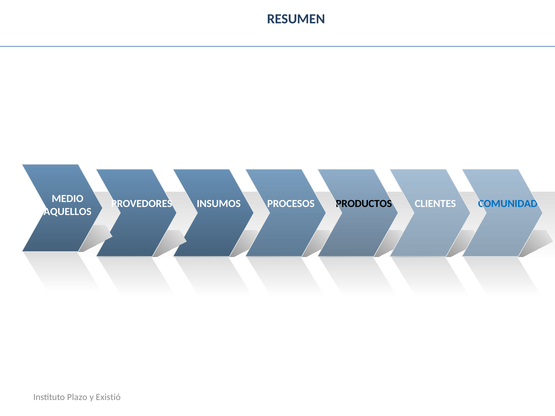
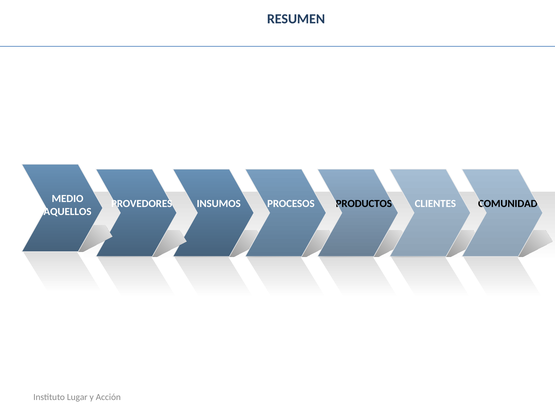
COMUNIDAD colour: blue -> black (508, 204)
Plazo: Plazo -> Lugar (77, 398)
Existió: Existió -> Acción (108, 398)
